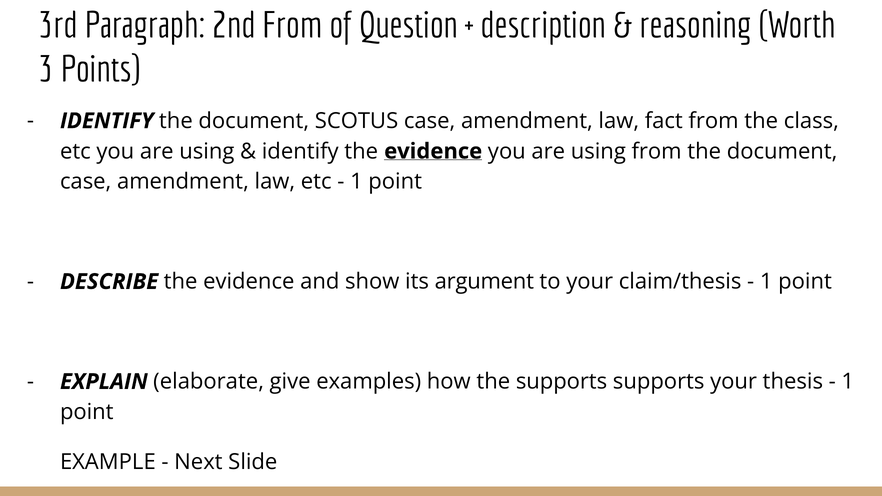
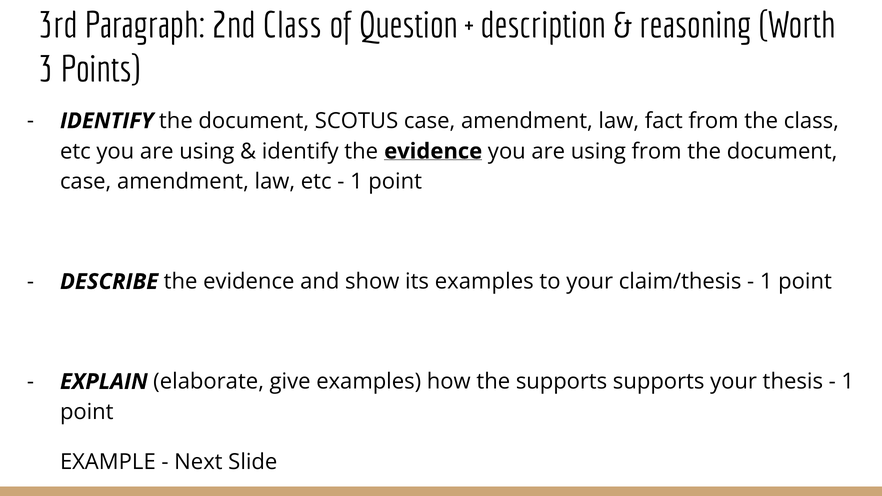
2nd From: From -> Class (292, 26)
its argument: argument -> examples (484, 282)
